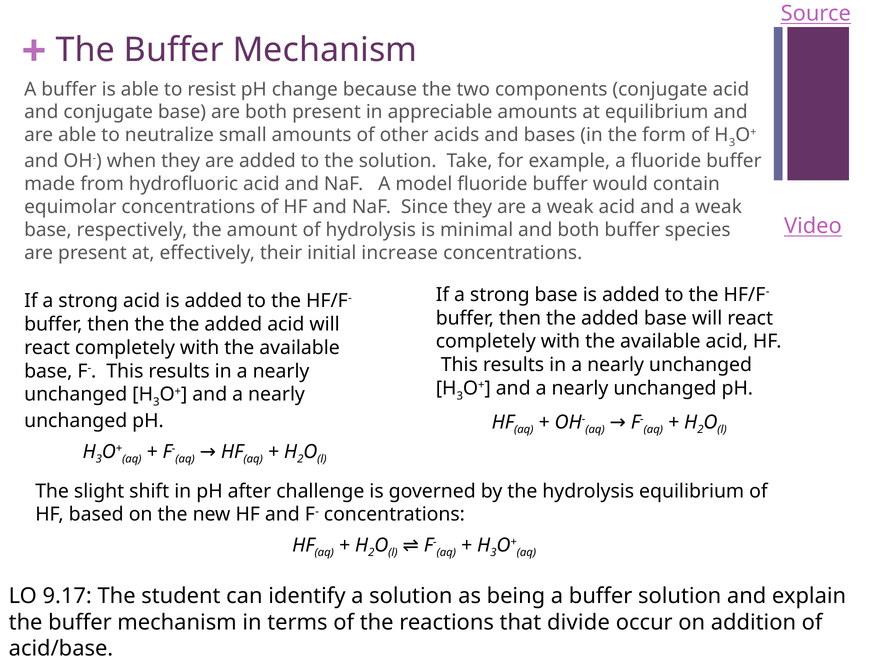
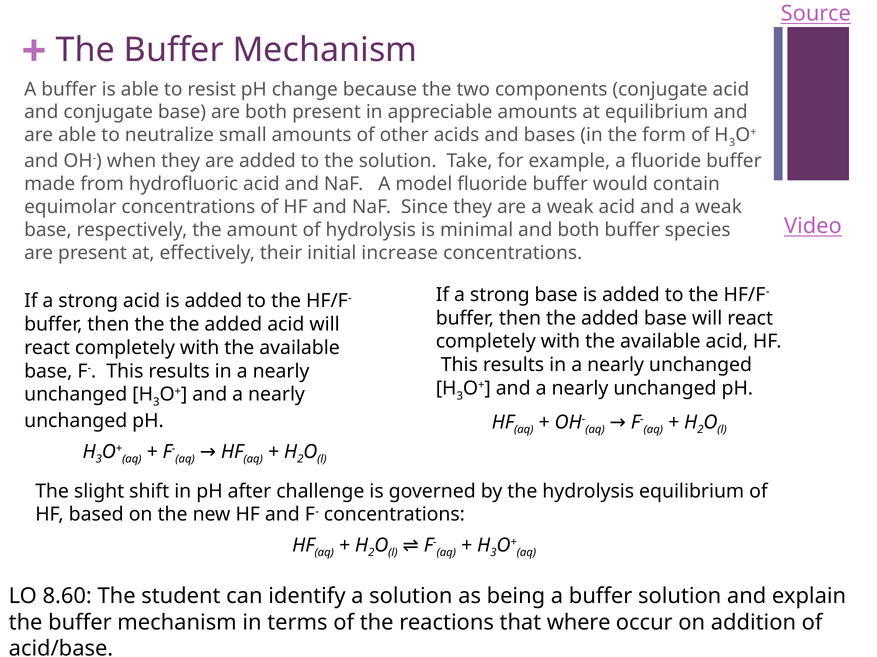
9.17: 9.17 -> 8.60 (67, 597)
divide: divide -> where (579, 623)
